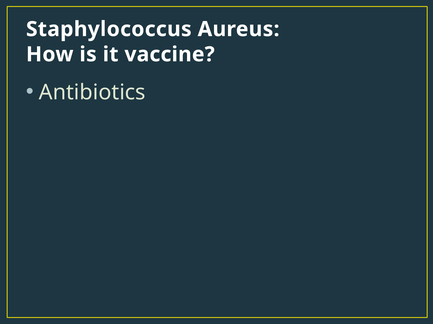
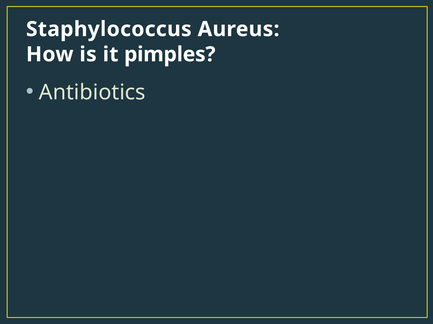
vaccine: vaccine -> pimples (170, 55)
